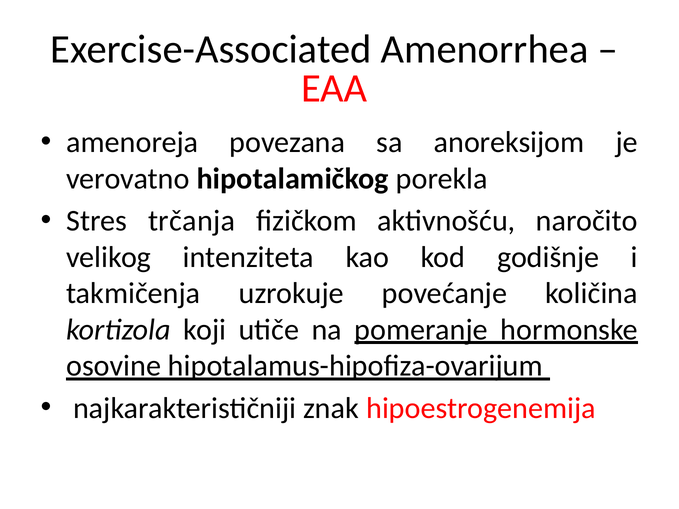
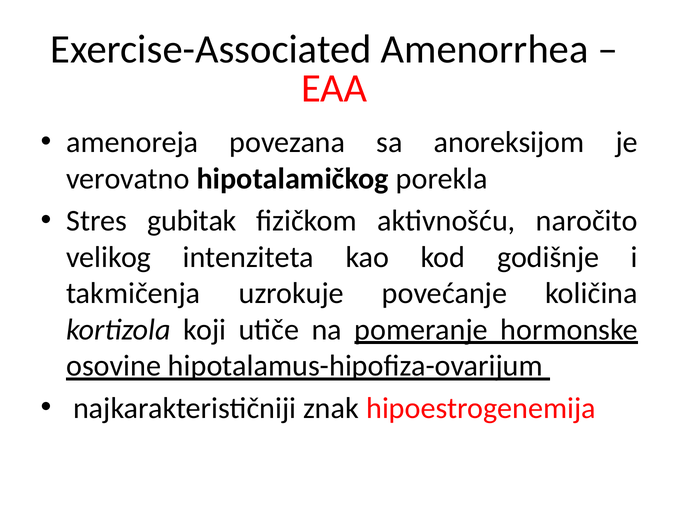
trčanja: trčanja -> gubitak (192, 221)
